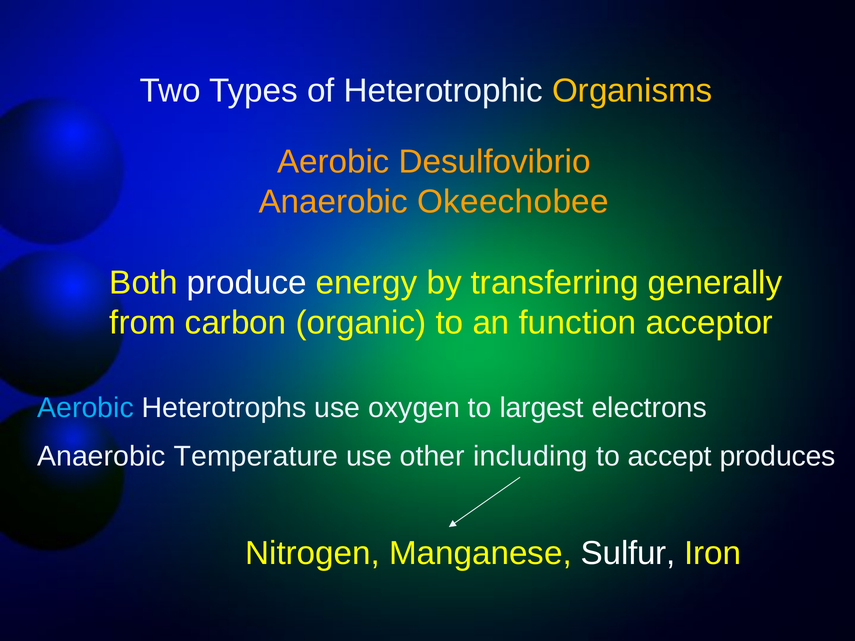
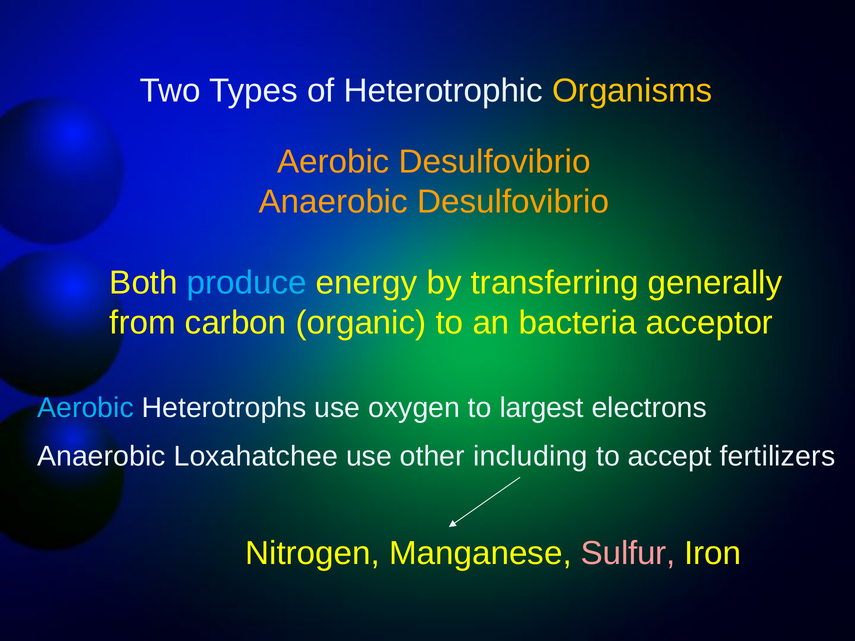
Anaerobic Okeechobee: Okeechobee -> Desulfovibrio (513, 202)
produce colour: white -> light blue (247, 283)
function: function -> bacteria (578, 323)
Temperature: Temperature -> Loxahatchee (256, 456)
produces: produces -> fertilizers (778, 456)
Sulfur colour: white -> pink (628, 554)
